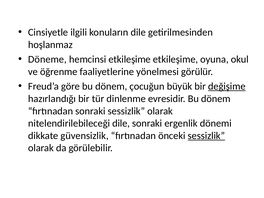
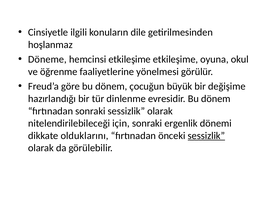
değişime underline: present -> none (227, 86)
nitelendirilebileceği dile: dile -> için (121, 123)
güvensizlik: güvensizlik -> olduklarını (85, 136)
